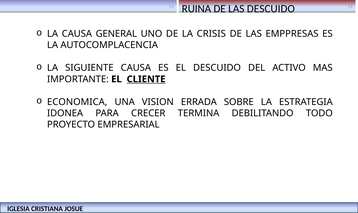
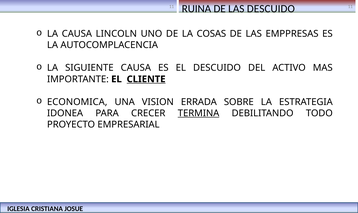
GENERAL: GENERAL -> LINCOLN (116, 34)
CRISIS: CRISIS -> COSAS (211, 34)
TERMINA underline: none -> present (199, 113)
